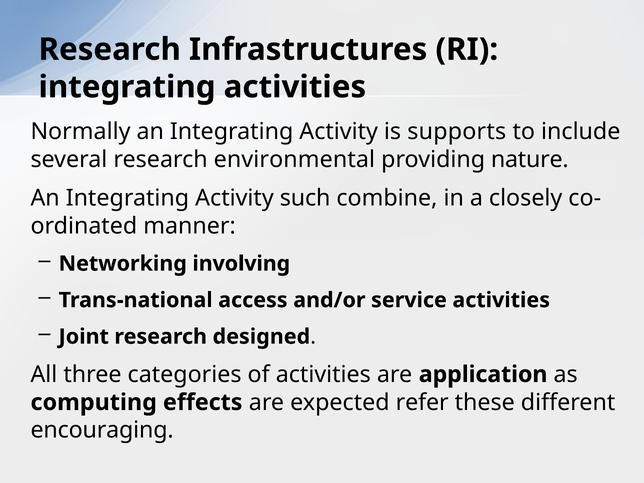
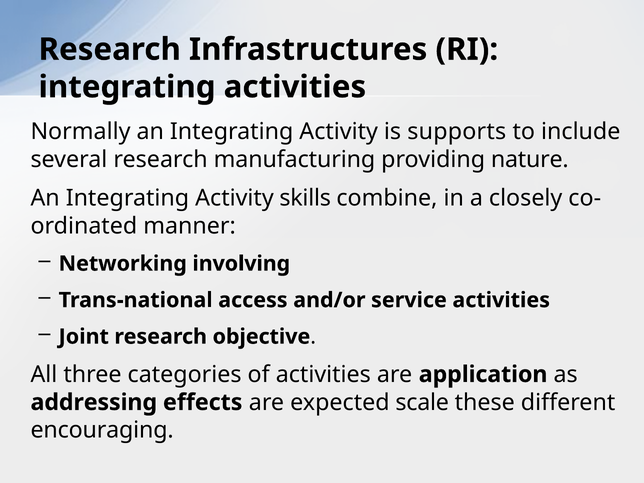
environmental: environmental -> manufacturing (294, 159)
such: such -> skills (305, 198)
designed: designed -> objective (261, 337)
computing: computing -> addressing (94, 402)
refer: refer -> scale (422, 402)
